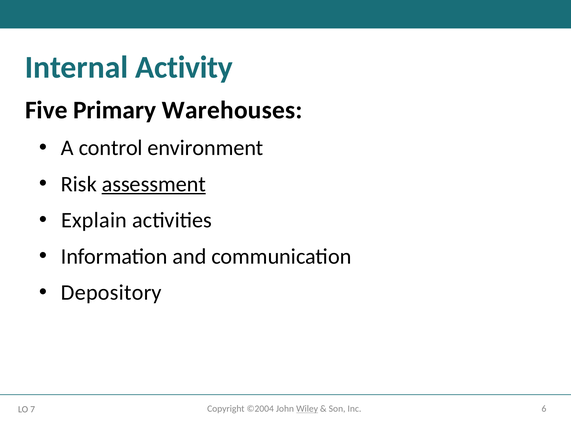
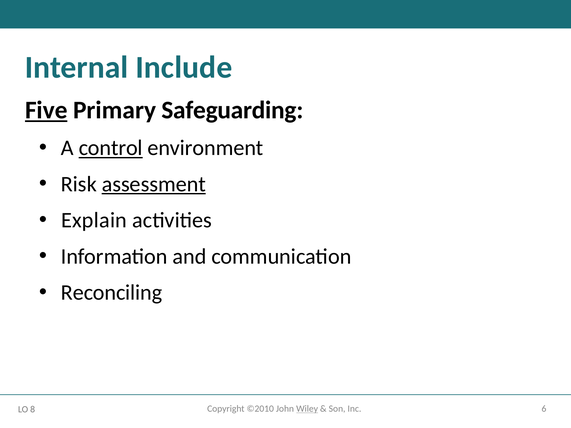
Activity: Activity -> Include (184, 67)
Five underline: none -> present (46, 110)
Warehouses: Warehouses -> Safeguarding (232, 110)
control underline: none -> present (111, 148)
Depository: Depository -> Reconciling (112, 293)
©2004: ©2004 -> ©2010 (260, 409)
7: 7 -> 8 (33, 409)
